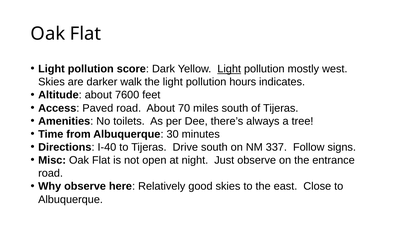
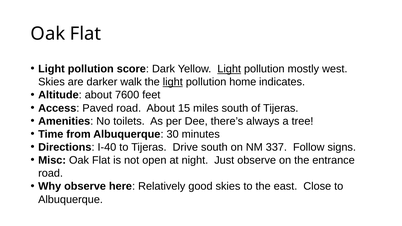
light underline: none -> present (173, 82)
hours: hours -> home (243, 82)
70: 70 -> 15 (184, 108)
